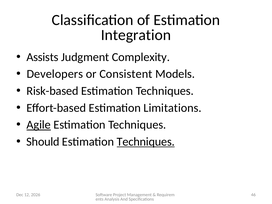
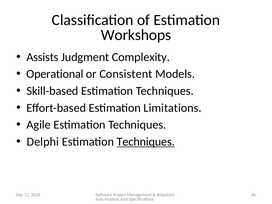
Integration: Integration -> Workshops (136, 35)
Developers: Developers -> Operational (55, 74)
Risk-based: Risk-based -> Skill-based (52, 91)
Agile underline: present -> none (39, 125)
Should: Should -> Delphi (43, 142)
